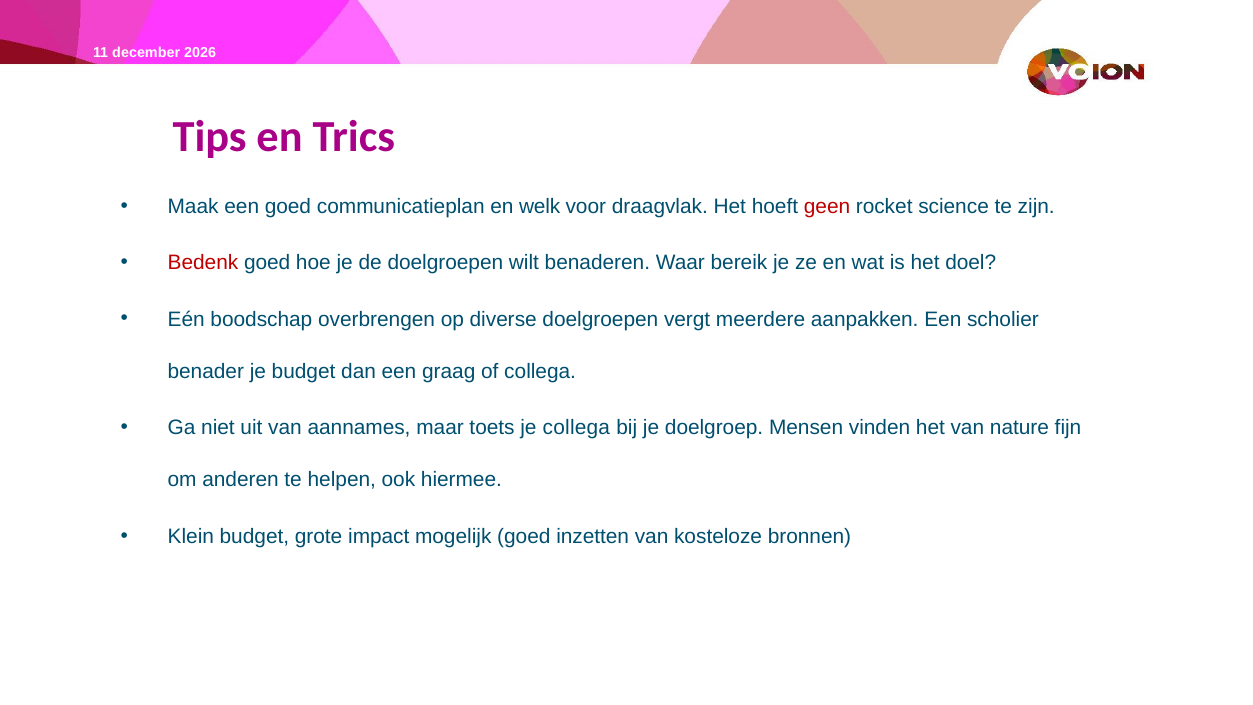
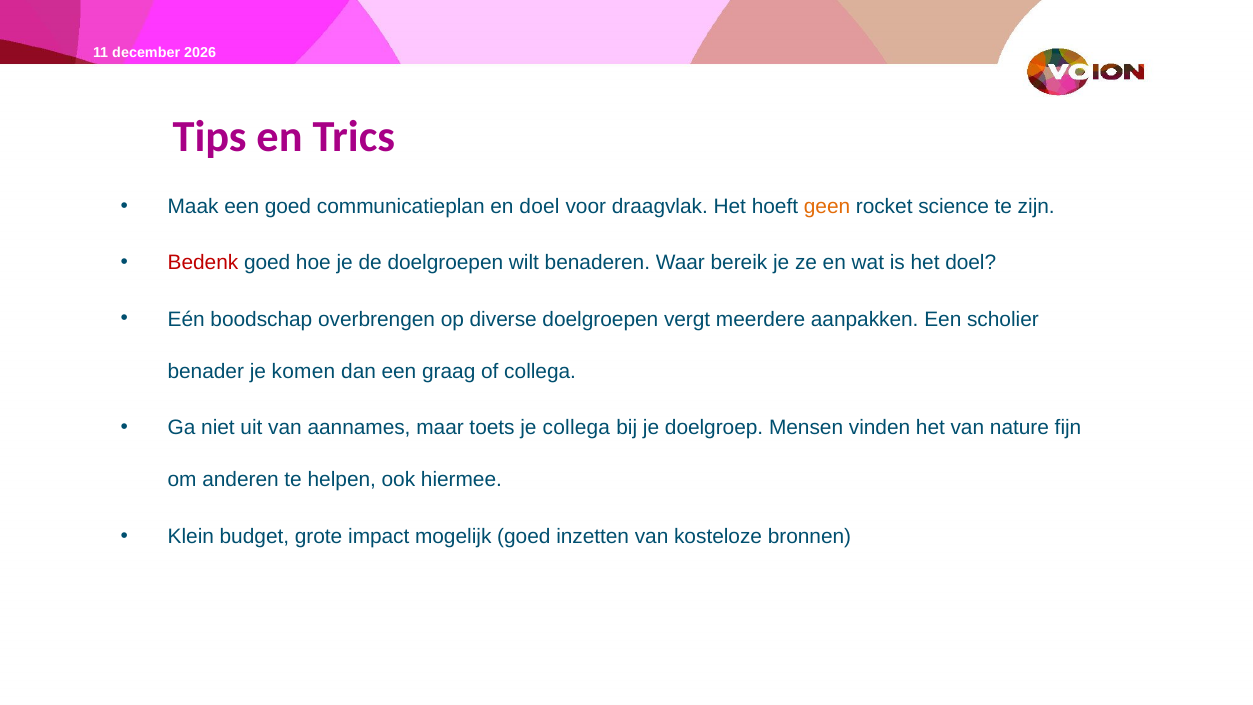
en welk: welk -> doel (539, 206)
geen colour: red -> orange (827, 206)
je budget: budget -> komen (303, 371)
